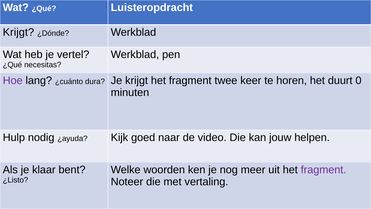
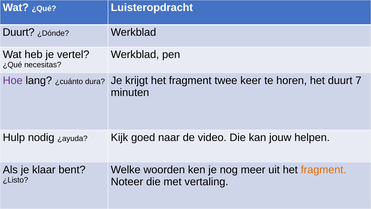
Krijgt: Krijgt -> Duurt (19, 32)
0: 0 -> 7 (359, 80)
fragment colour: purple -> orange (324, 169)
